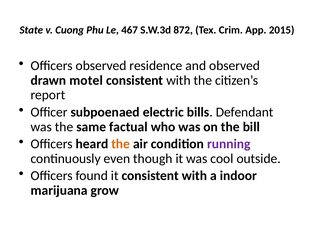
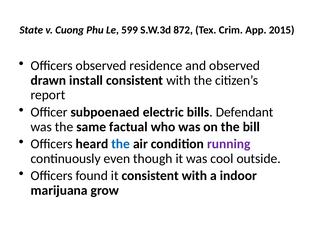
467: 467 -> 599 (130, 30)
motel: motel -> install (86, 80)
the colour: orange -> blue (121, 144)
